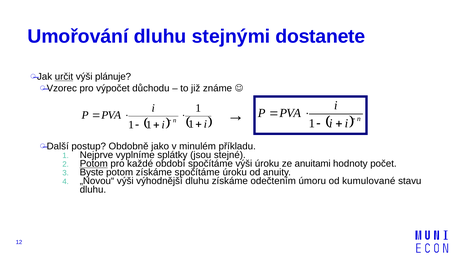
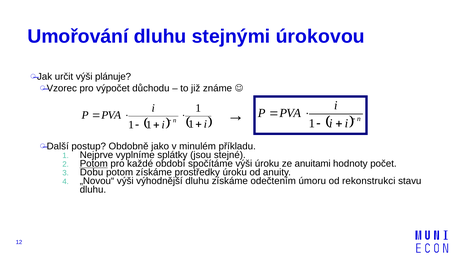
dostanete: dostanete -> úrokovou (320, 37)
určit underline: present -> none (64, 77)
Byste: Byste -> Dobu (92, 173)
získáme spočítáme: spočítáme -> prostředky (197, 173)
kumulované: kumulované -> rekonstrukci (369, 181)
